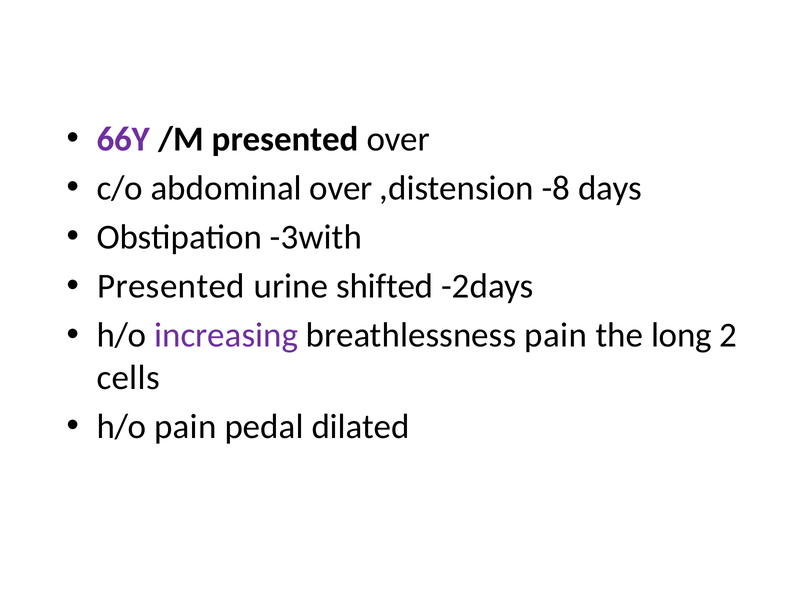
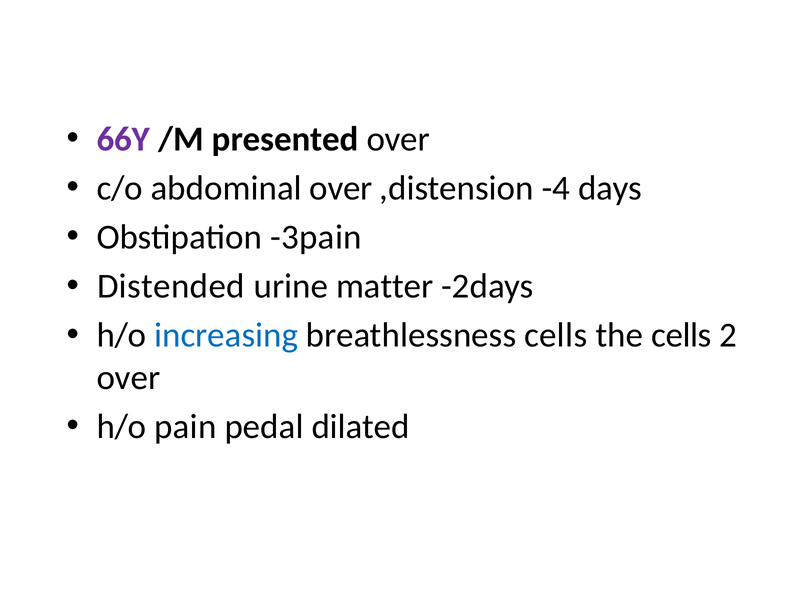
-8: -8 -> -4 (556, 188)
-3with: -3with -> -3pain (316, 237)
Presented: Presented -> Distended (171, 286)
shifted: shifted -> matter (385, 286)
increasing colour: purple -> blue (226, 335)
breathlessness pain: pain -> cells (556, 335)
the long: long -> cells (681, 335)
cells: cells -> over (128, 377)
